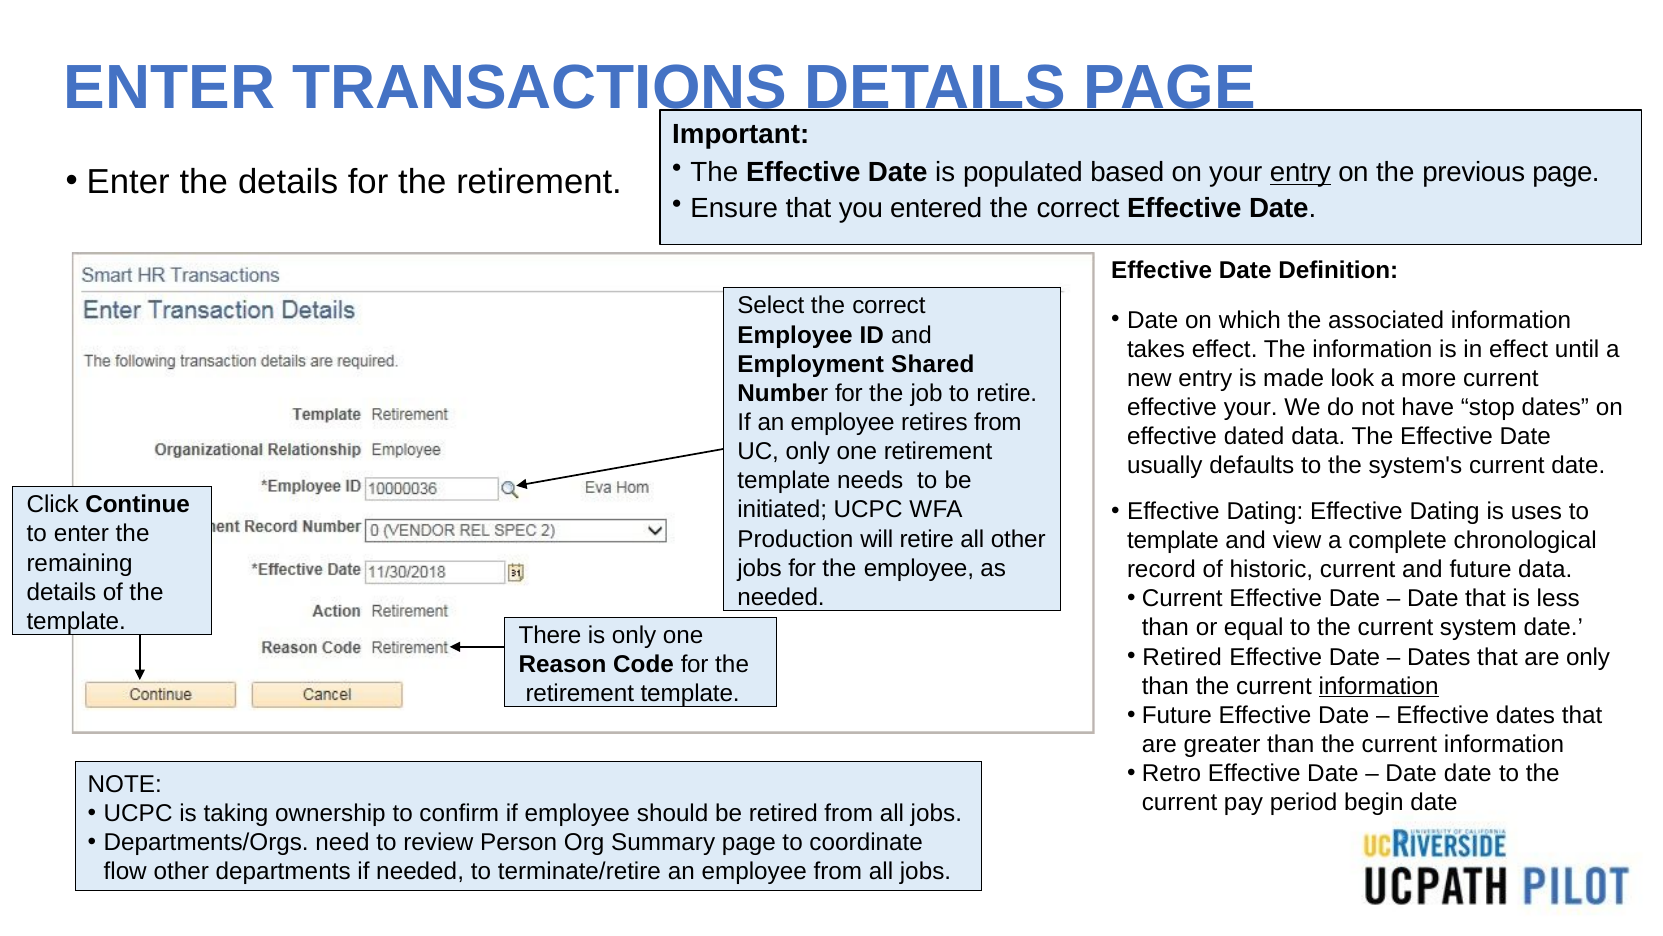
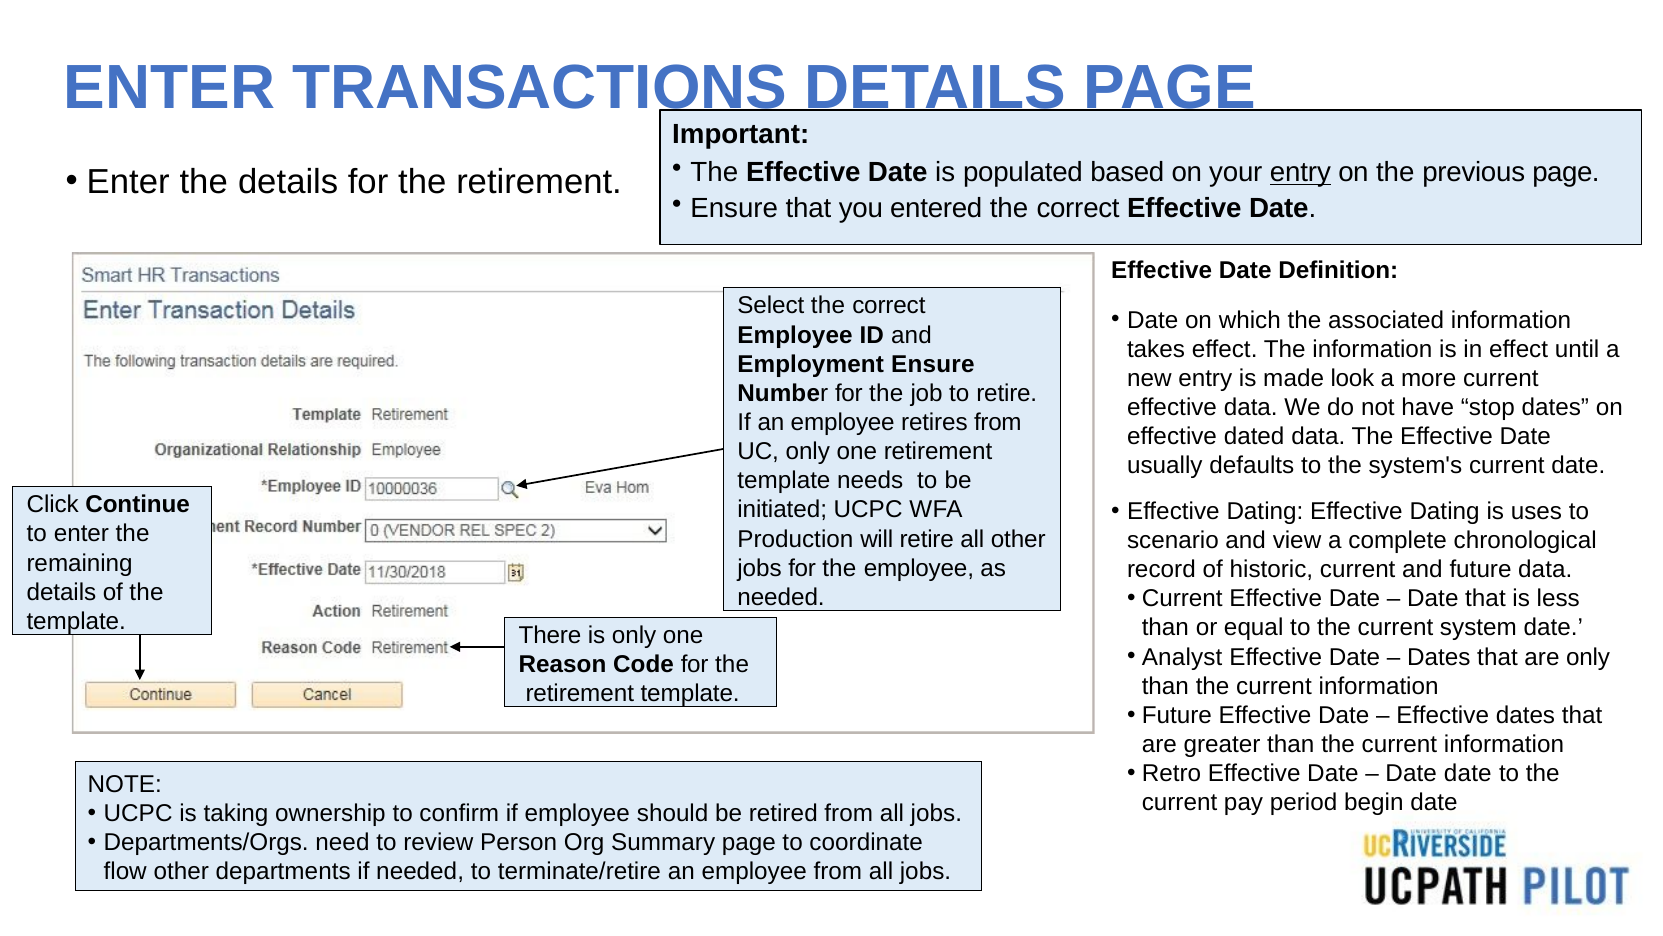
Employment Shared: Shared -> Ensure (933, 364)
effective your: your -> data (1251, 407)
template: template -> scenario (1173, 540)
Retired: Retired -> Analyst (1182, 657)
information underline: present -> none (1379, 686)
